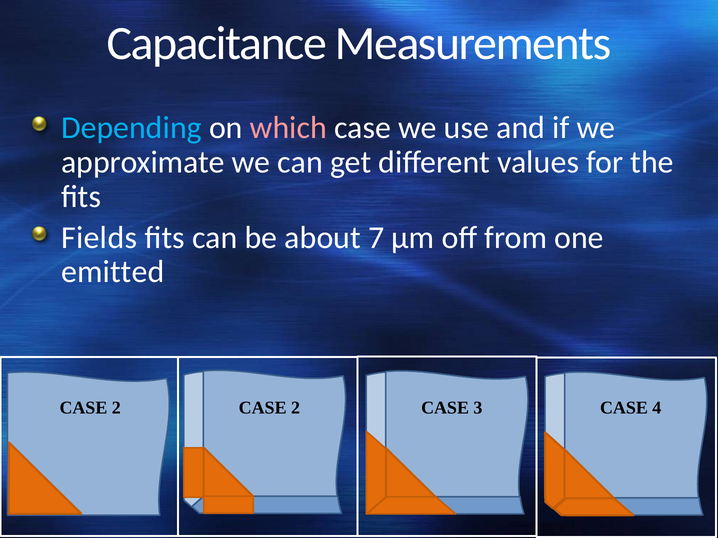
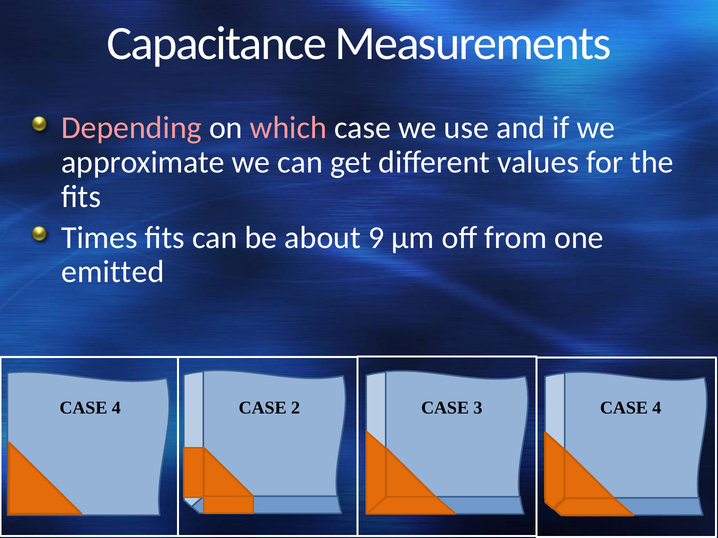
Depending colour: light blue -> pink (131, 128)
Fields: Fields -> Times (99, 238)
7: 7 -> 9 (376, 238)
2: 2 -> 4 (116, 408)
